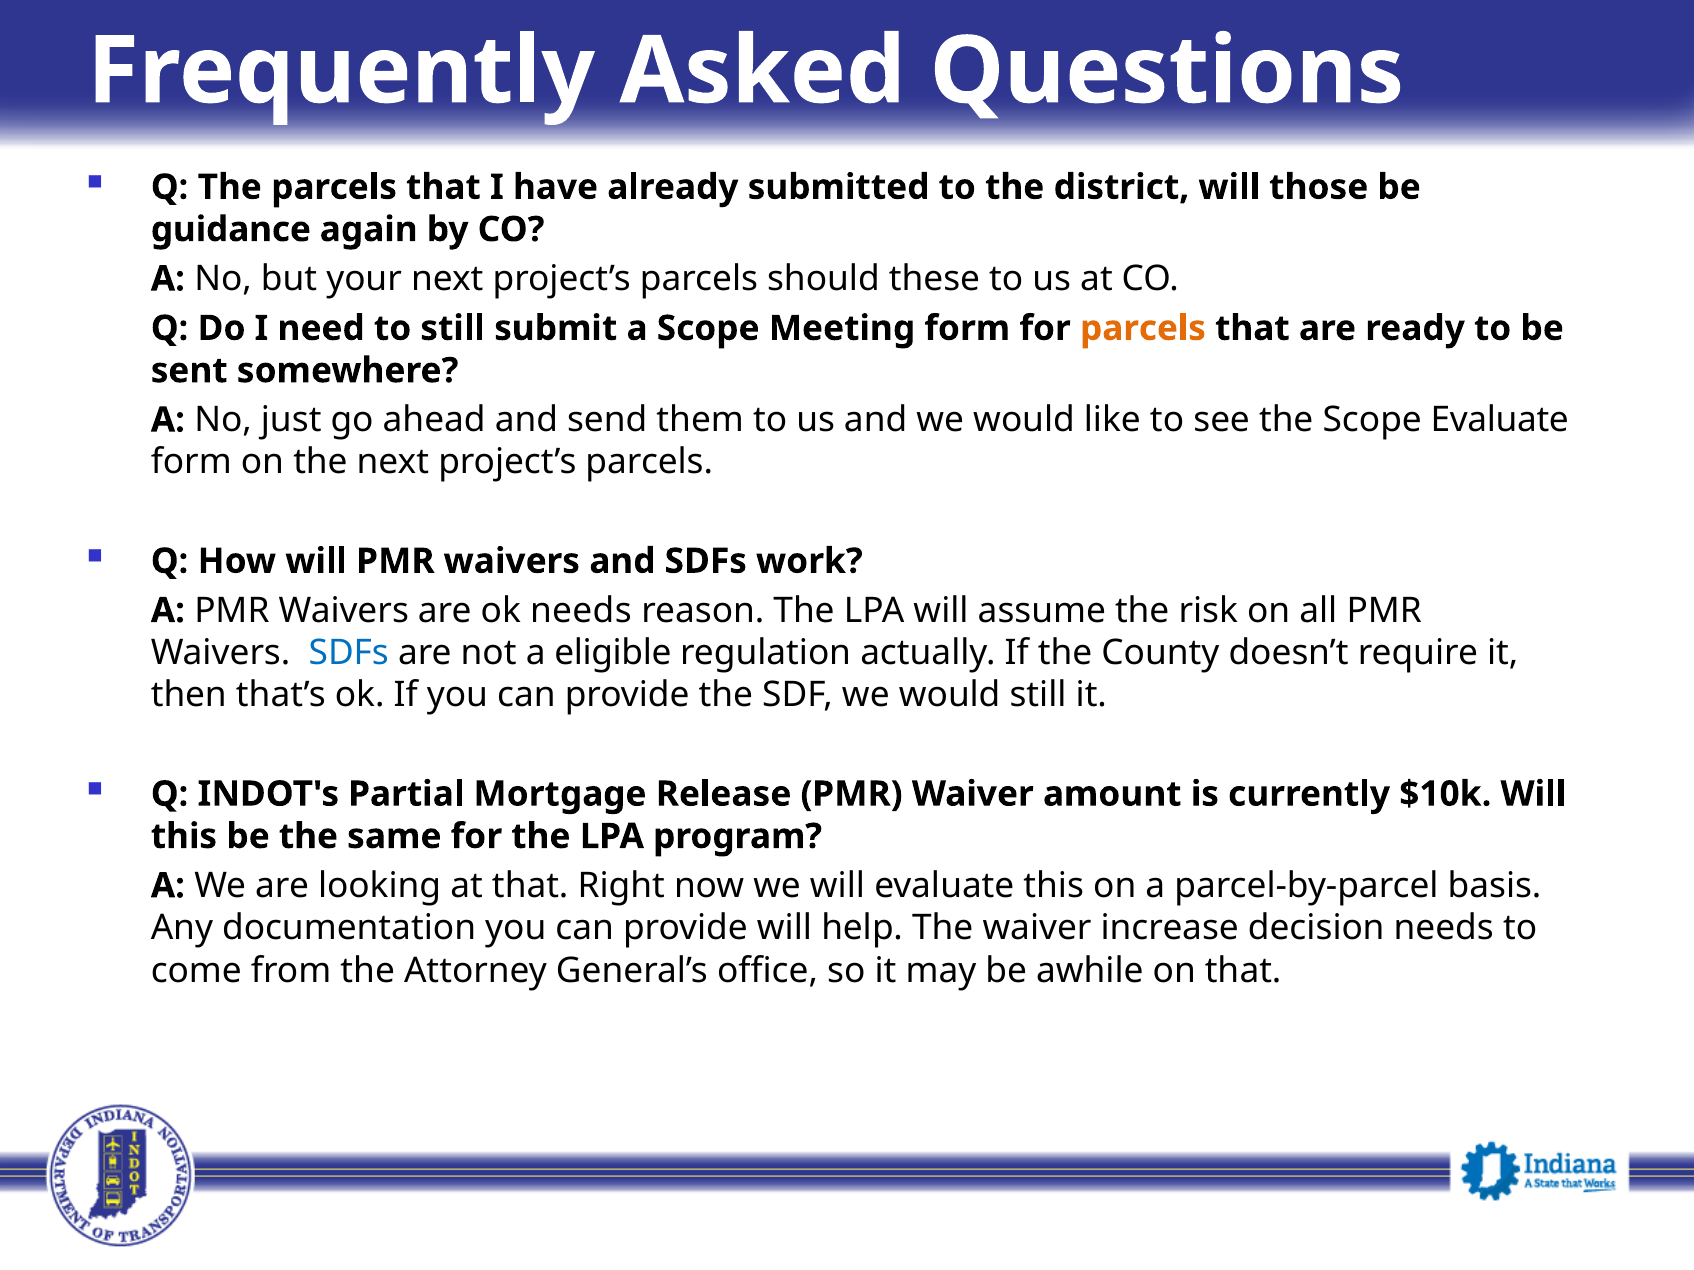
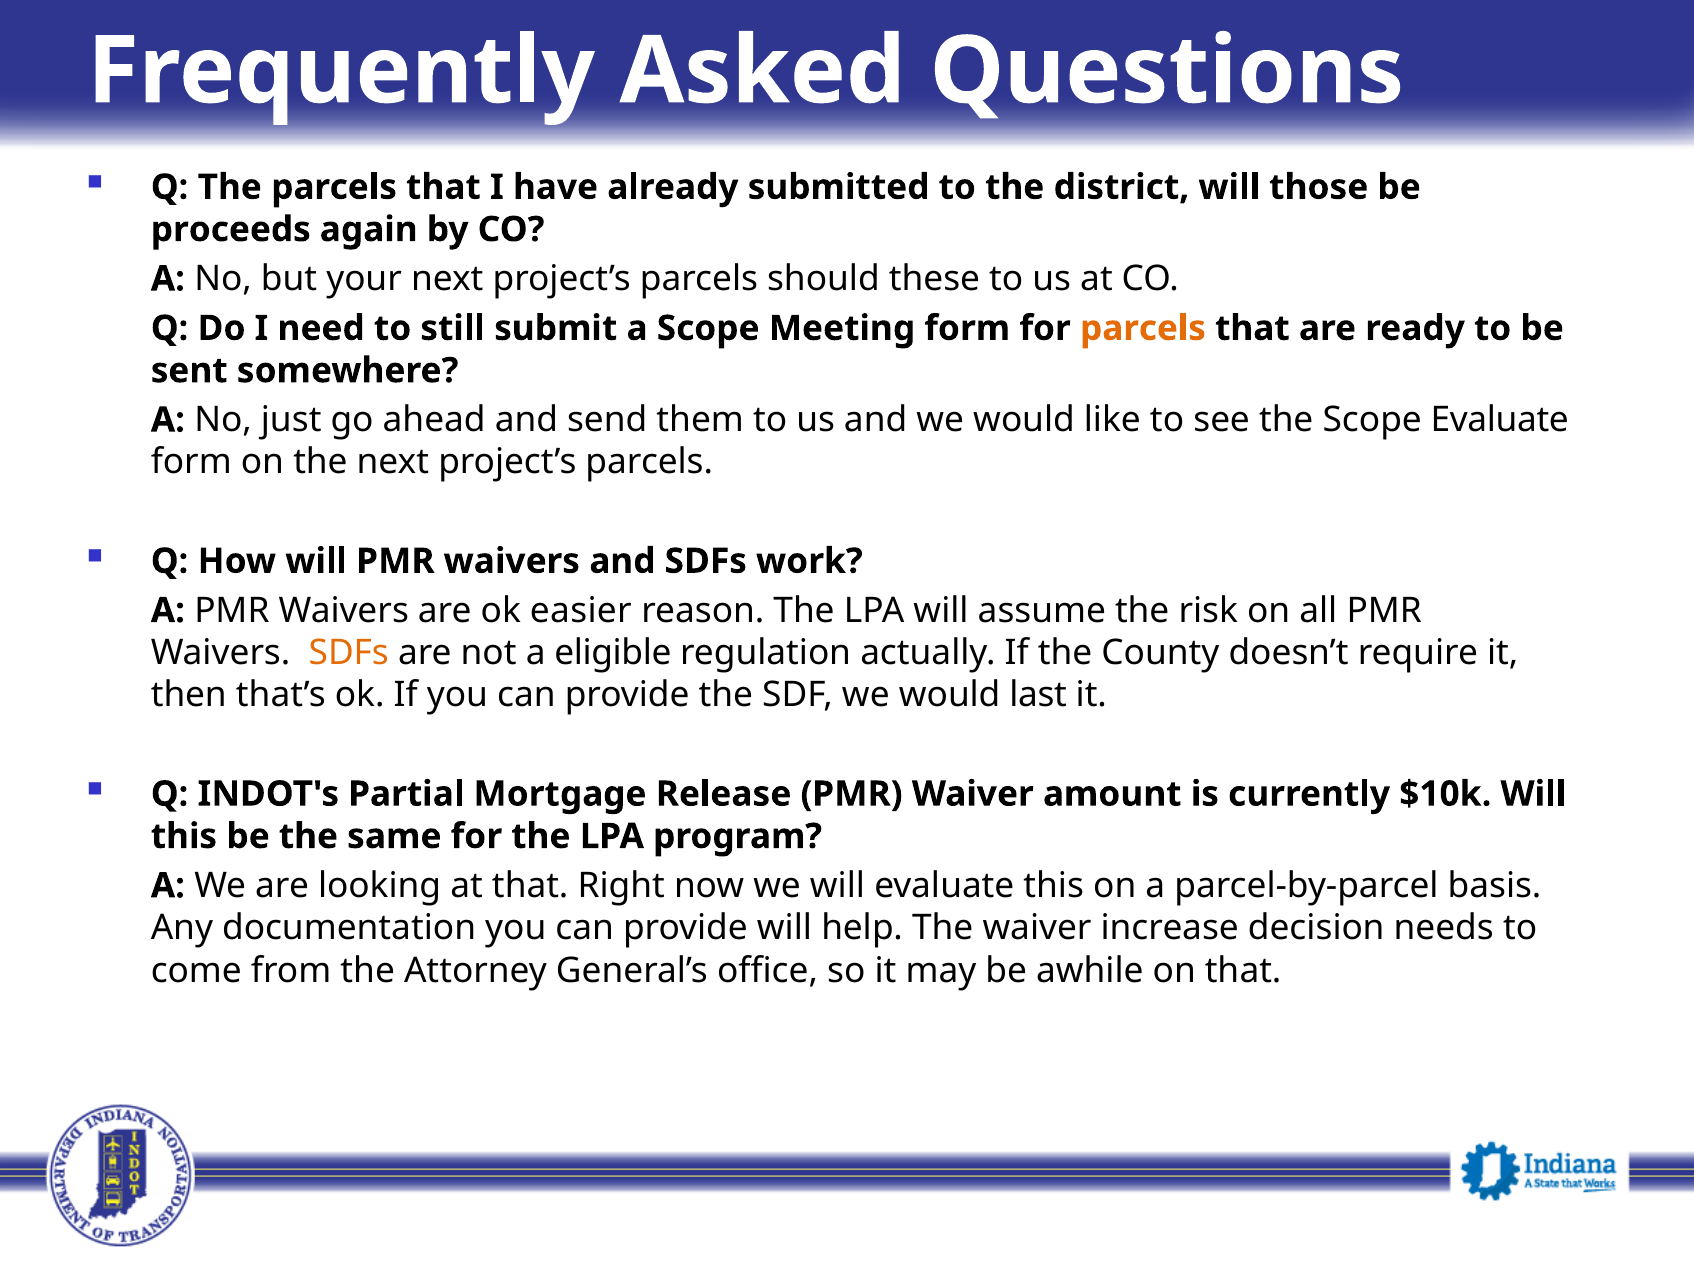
guidance: guidance -> proceeds (231, 230)
ok needs: needs -> easier (581, 611)
SDFs colour: blue -> orange (349, 653)
would still: still -> last (1038, 696)
